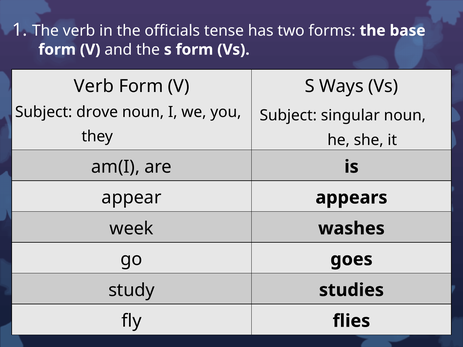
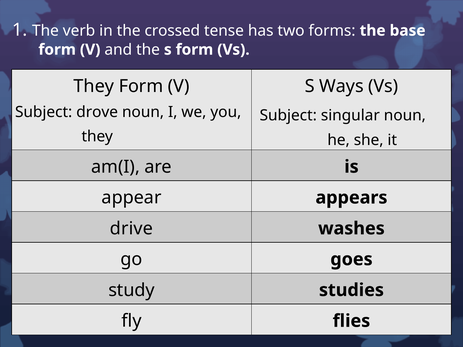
officials: officials -> crossed (172, 31)
Verb: Verb -> They (94, 86)
week: week -> drive (131, 229)
